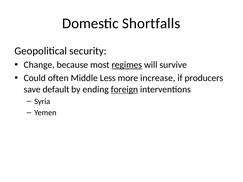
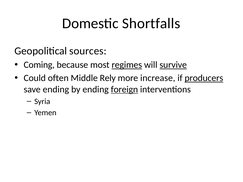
security: security -> sources (88, 51)
Change: Change -> Coming (39, 65)
survive underline: none -> present (173, 65)
Less: Less -> Rely (108, 78)
producers underline: none -> present (204, 78)
save default: default -> ending (56, 89)
